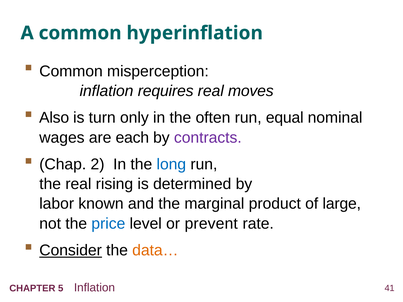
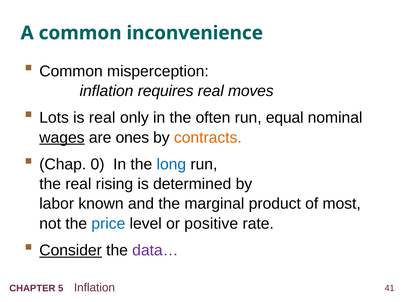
hyperinflation: hyperinflation -> inconvenience (195, 33)
Also: Also -> Lots (54, 118)
is turn: turn -> real (102, 118)
wages underline: none -> present (62, 138)
each: each -> ones (132, 138)
contracts colour: purple -> orange (208, 138)
2: 2 -> 0 (98, 164)
large: large -> most (342, 204)
prevent: prevent -> positive (211, 224)
data… colour: orange -> purple (155, 251)
